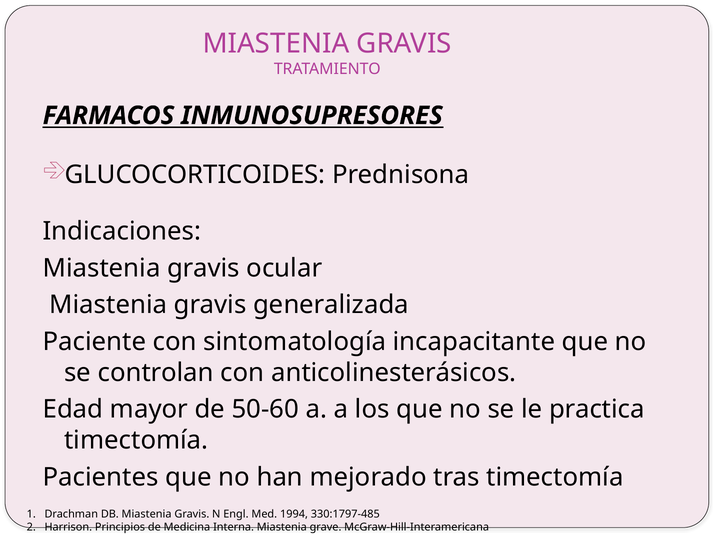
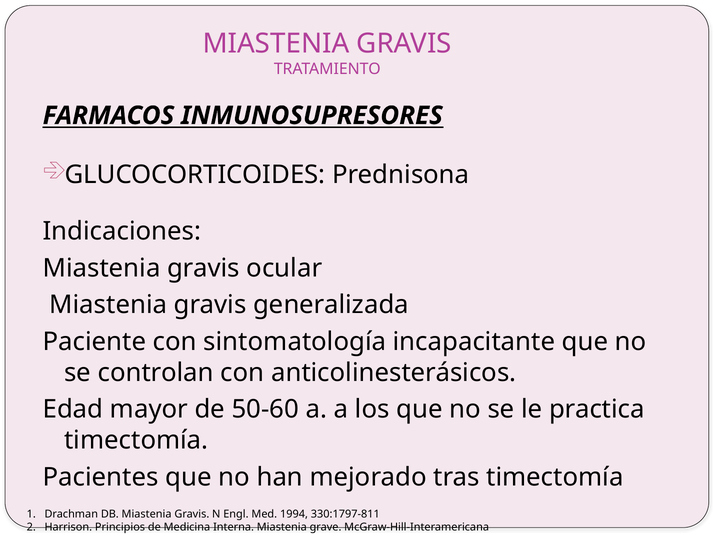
330:1797-485: 330:1797-485 -> 330:1797-811 (345, 515)
